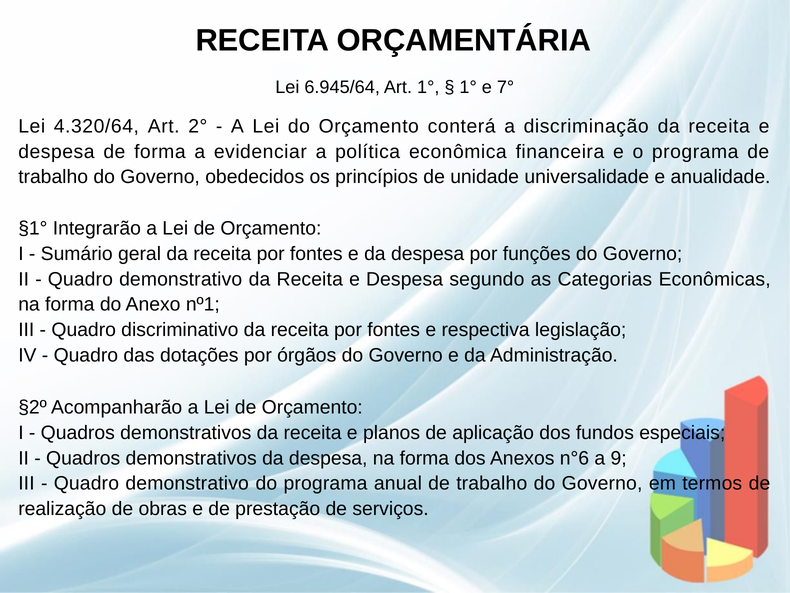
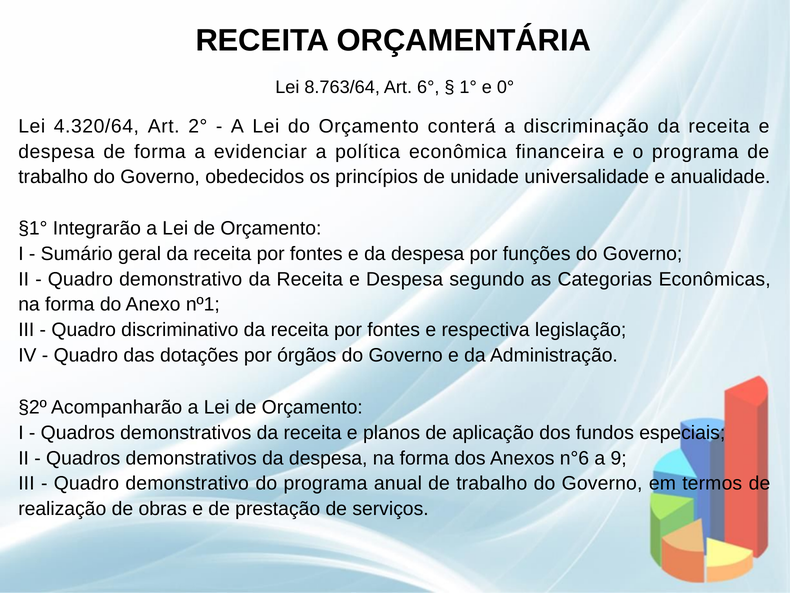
6.945/64: 6.945/64 -> 8.763/64 (342, 87)
Art 1°: 1° -> 6° (428, 87)
7°: 7° -> 0° (506, 87)
